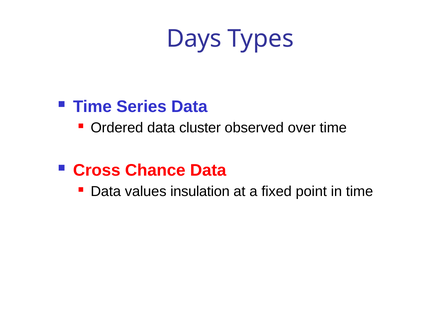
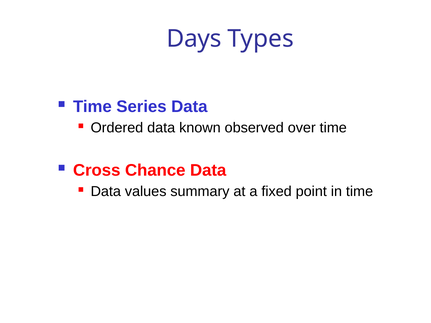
cluster: cluster -> known (200, 128)
insulation: insulation -> summary (200, 192)
